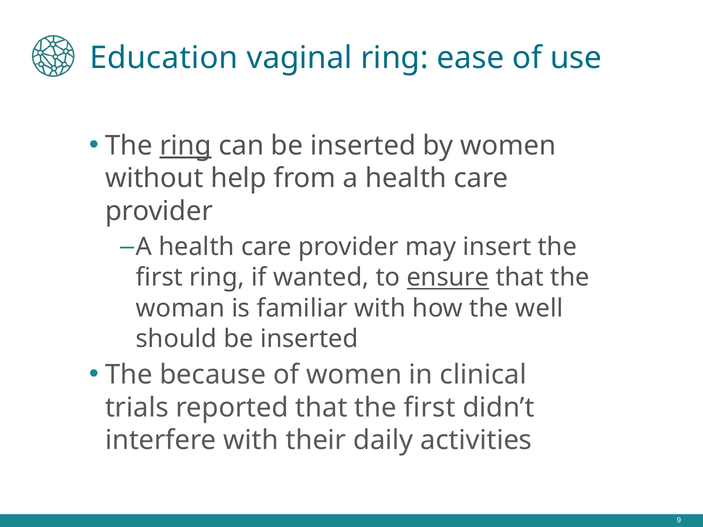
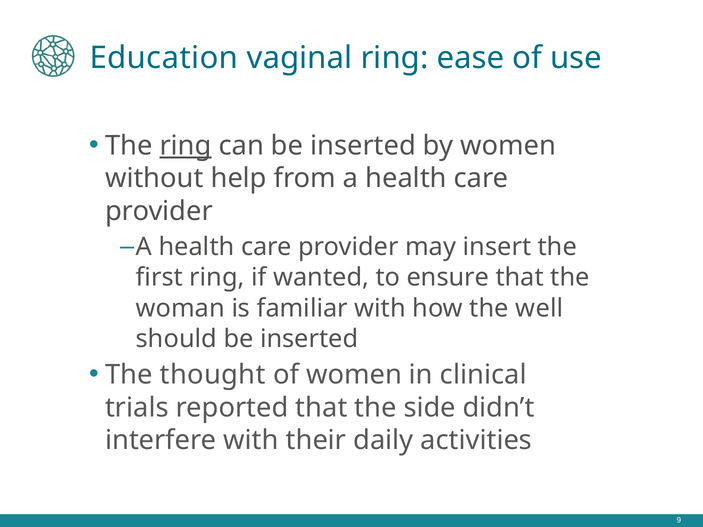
ensure underline: present -> none (448, 278)
because: because -> thought (213, 375)
that the first: first -> side (430, 408)
